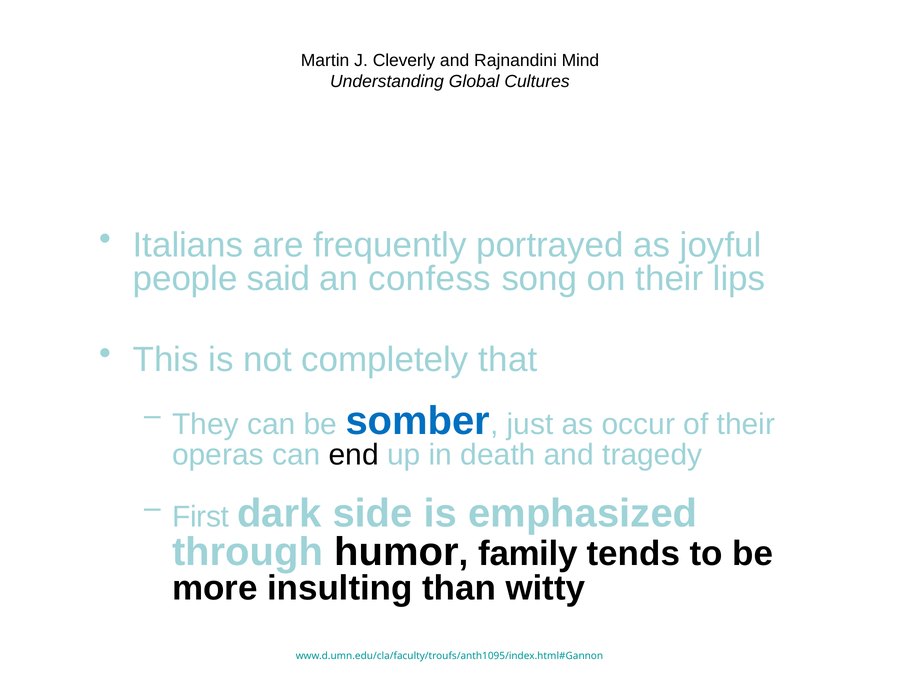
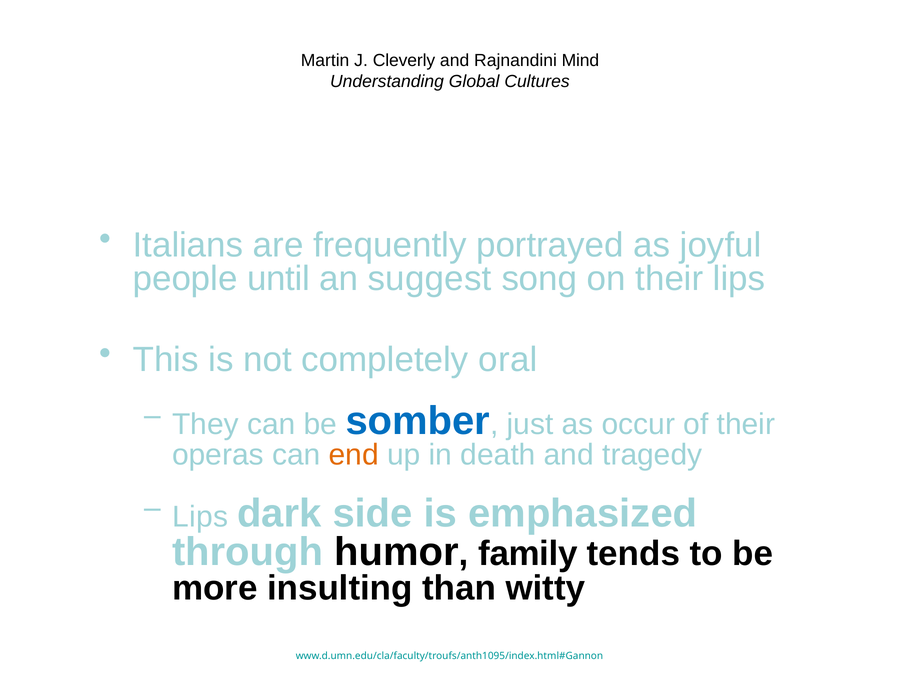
said: said -> until (279, 279)
confess: confess -> suggest (430, 279)
that: that -> oral (508, 360)
end colour: black -> orange (354, 455)
First: First -> Lips (200, 517)
